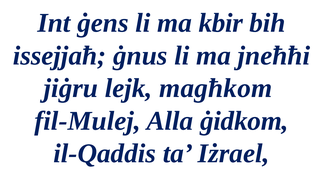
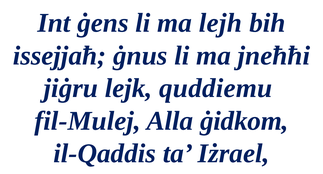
kbir: kbir -> lejh (220, 23)
magħkom: magħkom -> quddiemu (216, 88)
